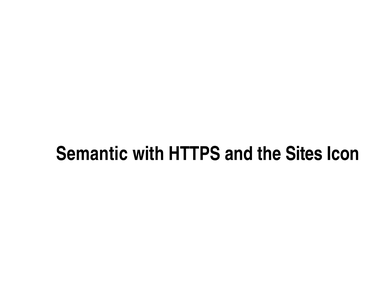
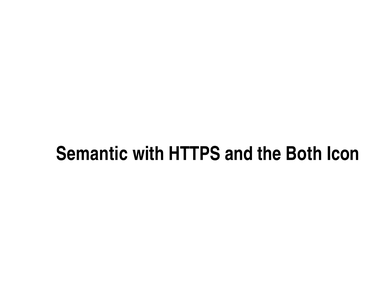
Sites: Sites -> Both (304, 154)
